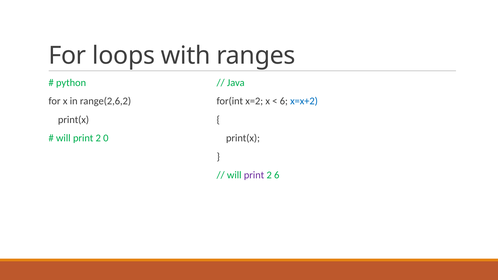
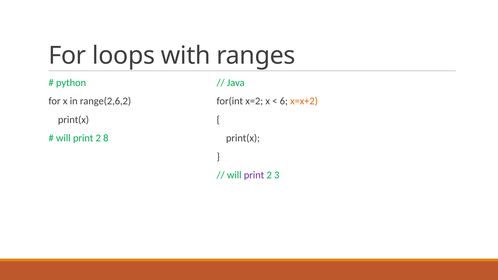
x=x+2 colour: blue -> orange (304, 101)
0: 0 -> 8 (106, 138)
2 6: 6 -> 3 (277, 175)
